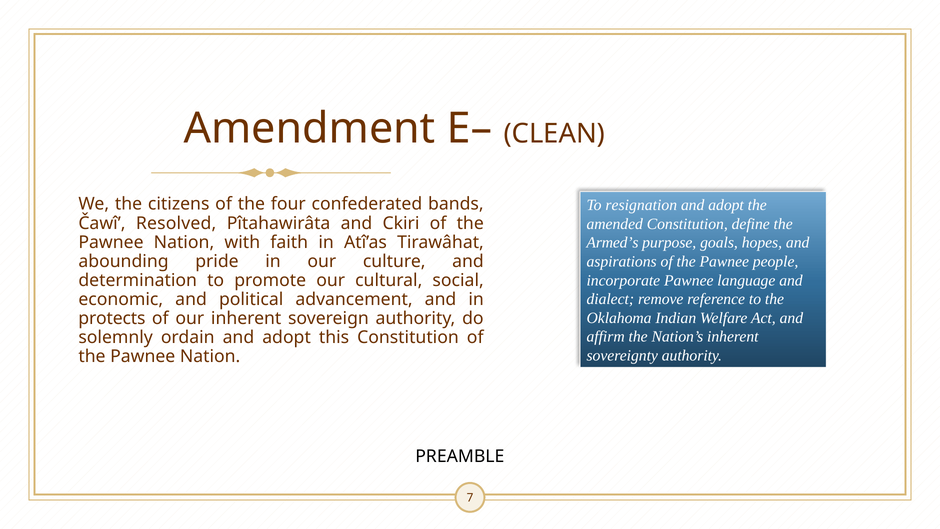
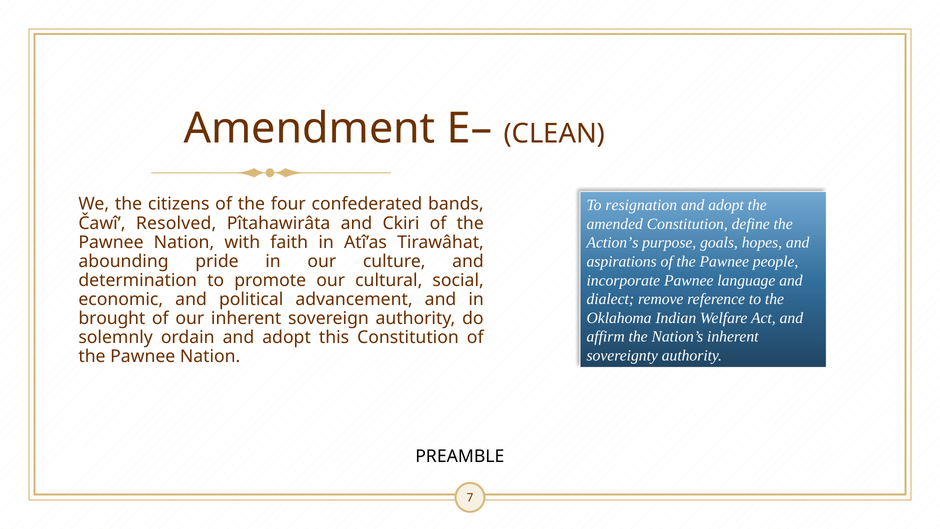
Armed’s: Armed’s -> Action’s (612, 243)
protects: protects -> brought (112, 318)
